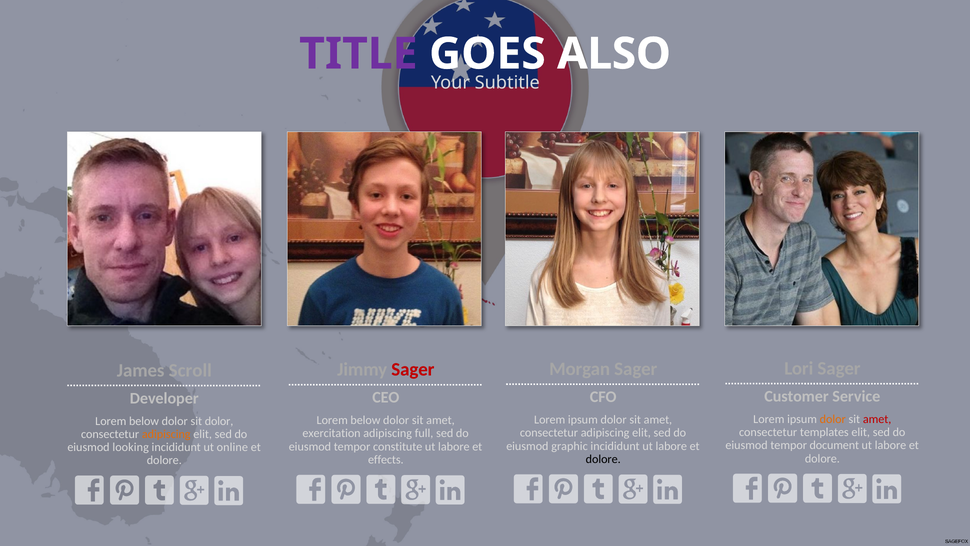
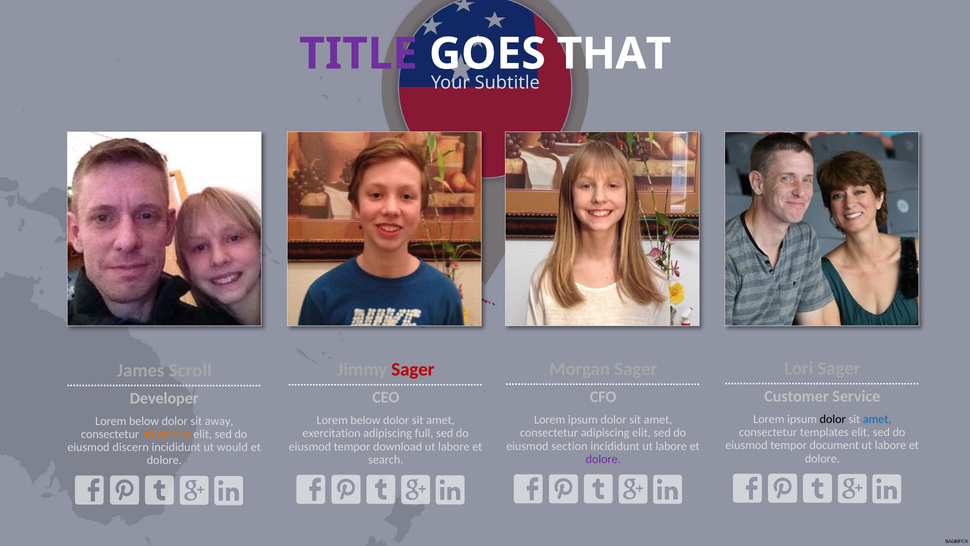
ALSO: ALSO -> THAT (614, 54)
dolor colour: orange -> black (833, 419)
amet colour: red -> blue (877, 419)
sit dolor: dolor -> away (219, 421)
graphic: graphic -> section (569, 446)
constitute: constitute -> download (398, 446)
looking: looking -> discern (131, 447)
online: online -> would (232, 447)
dolore colour: black -> purple (603, 459)
effects: effects -> search (386, 459)
